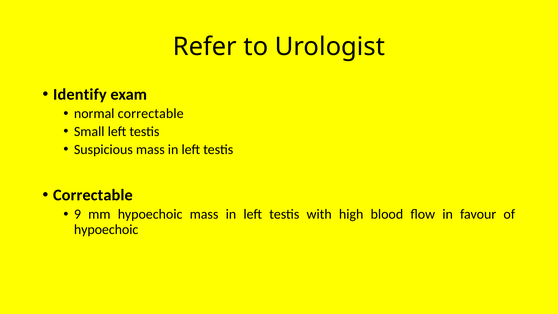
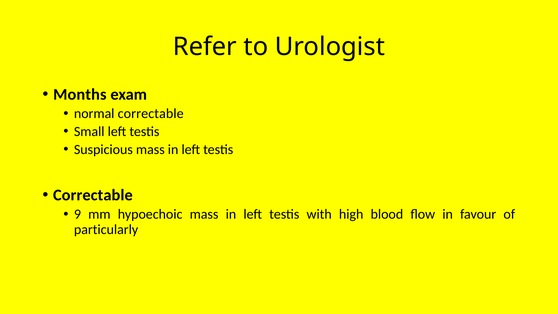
Identify: Identify -> Months (80, 94)
hypoechoic: hypoechoic -> particularly (106, 229)
